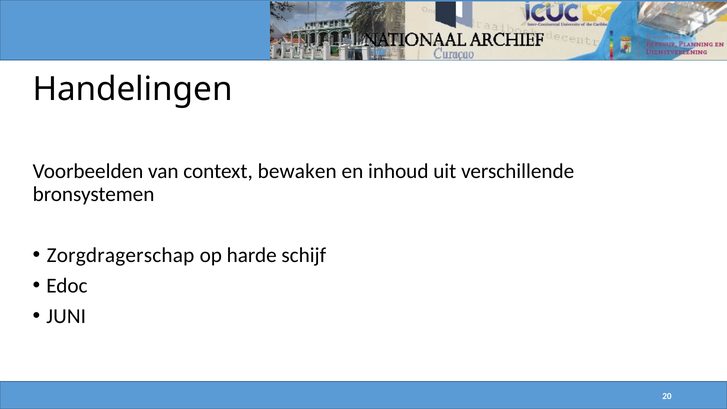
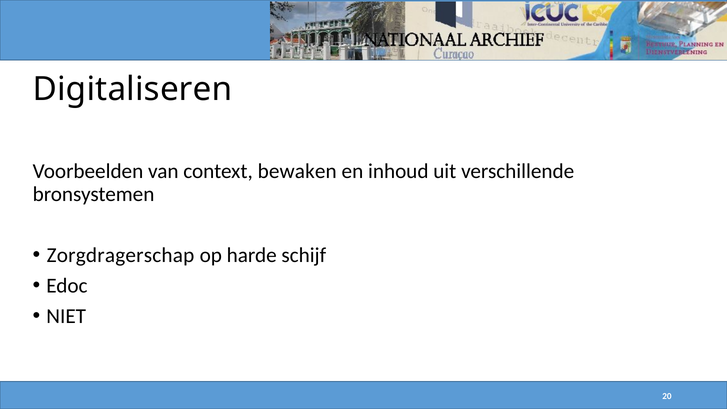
Handelingen: Handelingen -> Digitaliseren (133, 89)
JUNI: JUNI -> NIET (66, 316)
